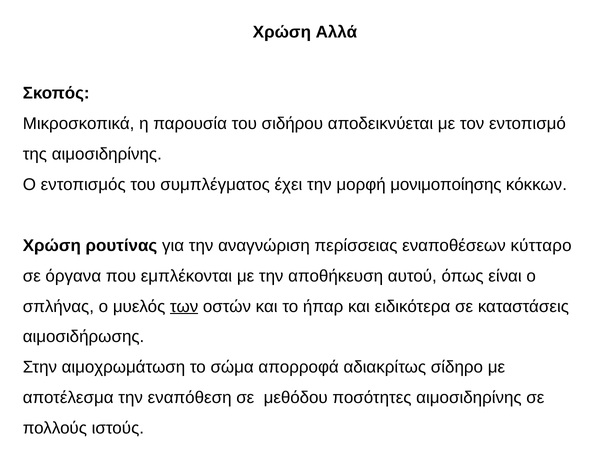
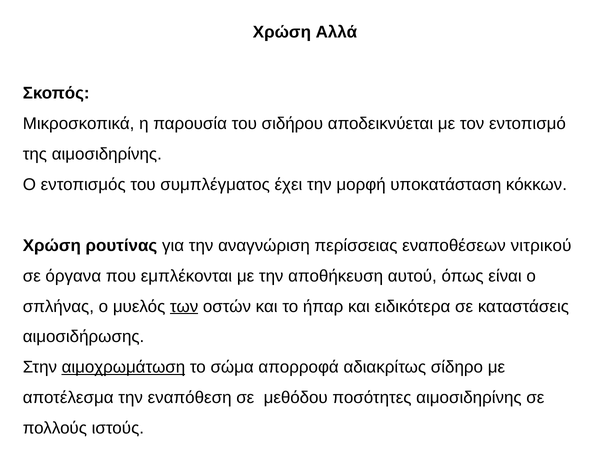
μονιμοποίησης: μονιμοποίησης -> υποκατάσταση (446, 185)
κύτταρο: κύτταρο -> νιτρικού (541, 246)
αιμοχρωμάτωση underline: none -> present (123, 368)
